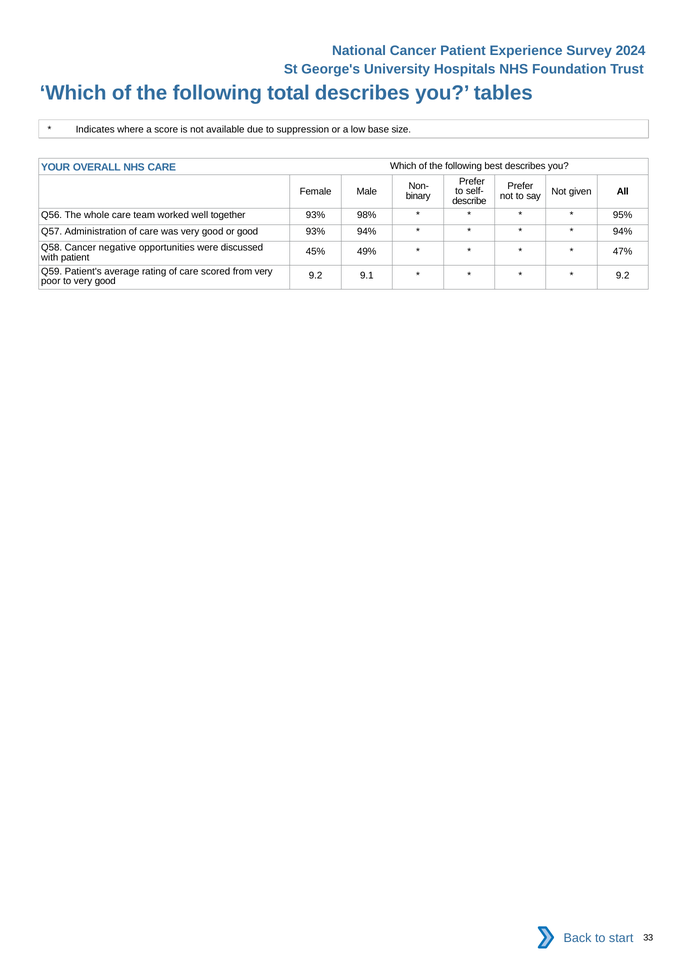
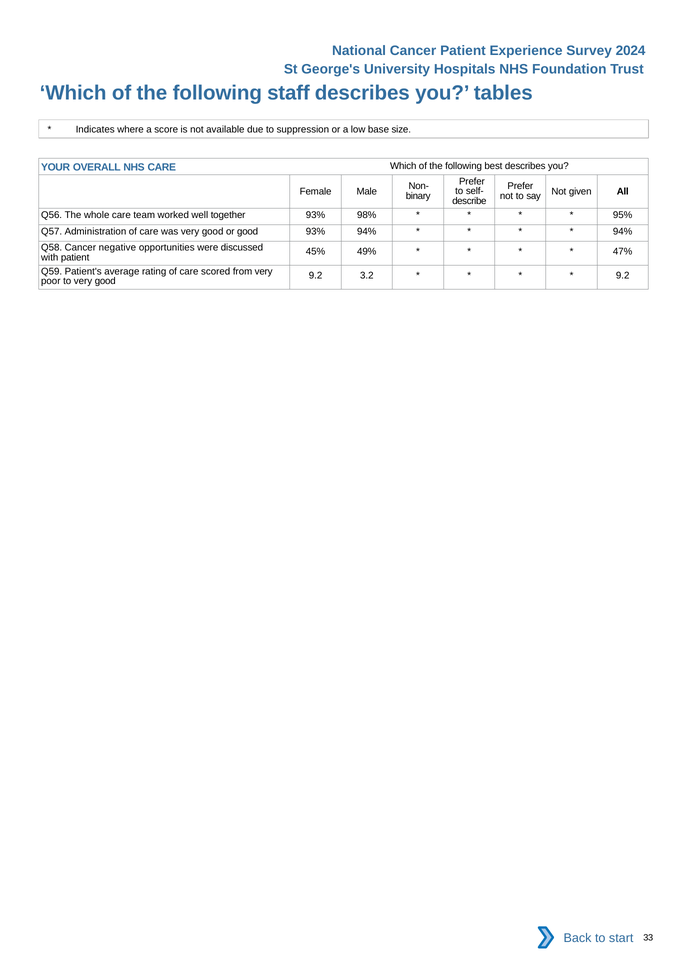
total: total -> staff (288, 93)
9.1: 9.1 -> 3.2 (367, 276)
